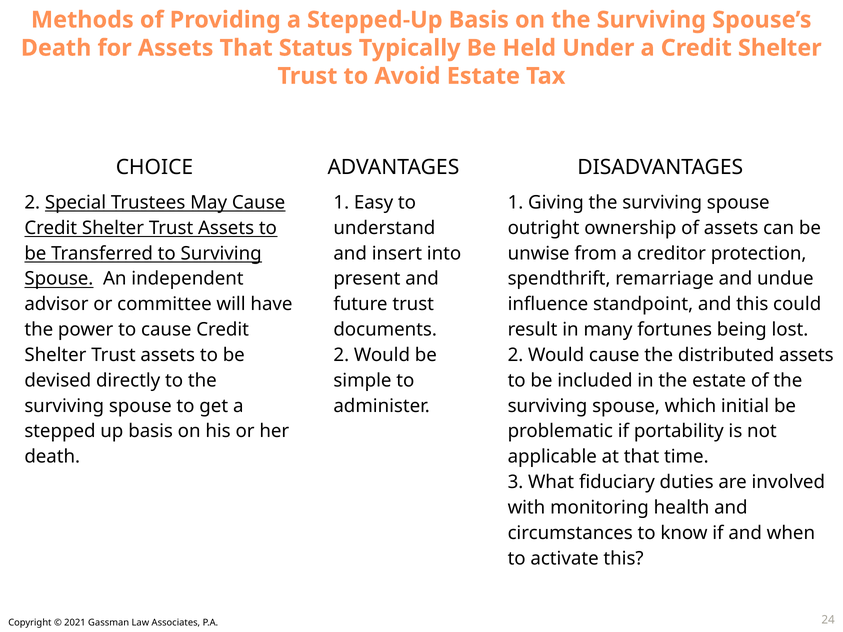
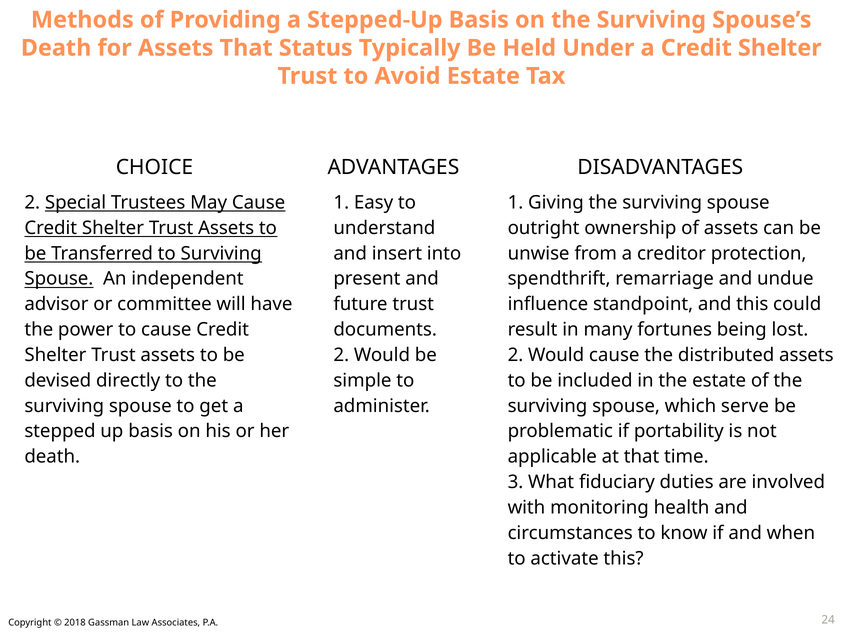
initial: initial -> serve (745, 406)
2021: 2021 -> 2018 (75, 623)
